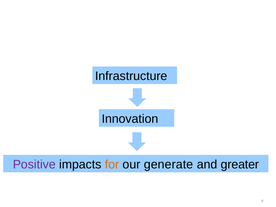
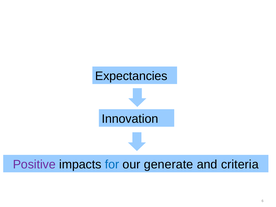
Infrastructure: Infrastructure -> Expectancies (131, 76)
for colour: orange -> blue (112, 164)
greater: greater -> criteria (240, 164)
